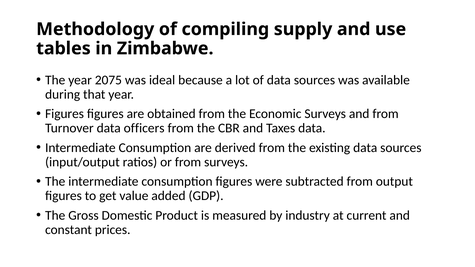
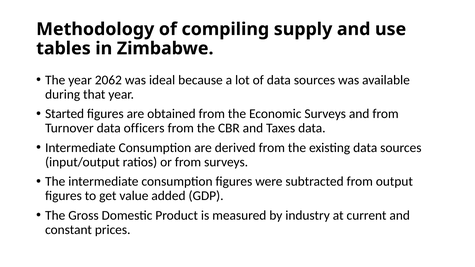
2075: 2075 -> 2062 (108, 80)
Figures: Figures -> Started (65, 114)
